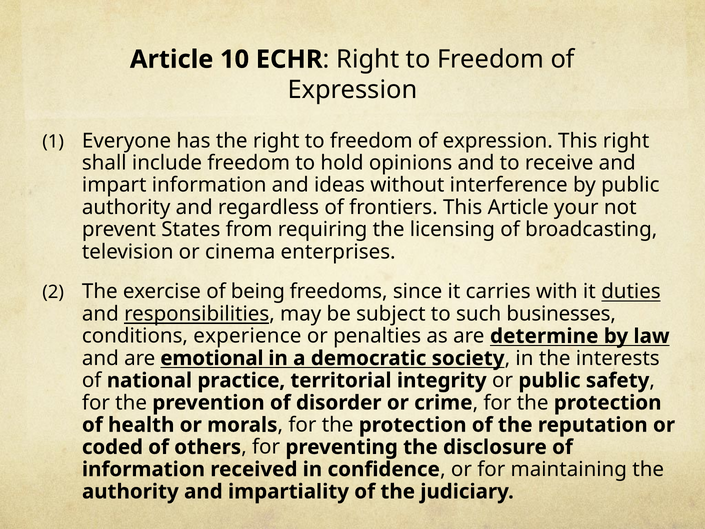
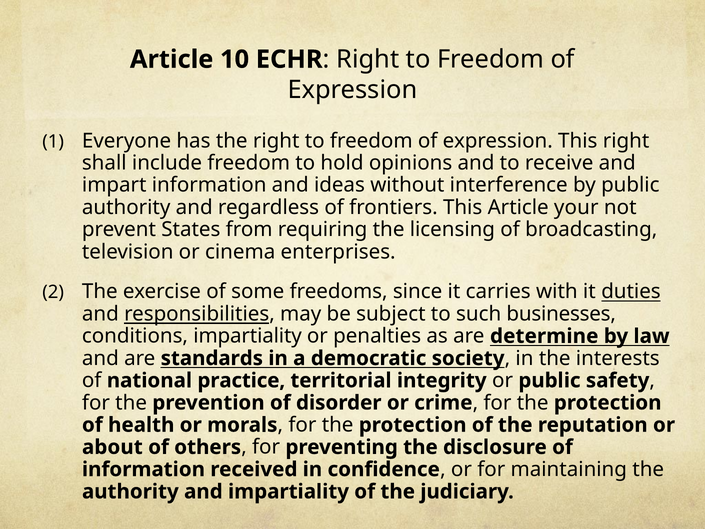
being: being -> some (258, 292)
conditions experience: experience -> impartiality (248, 336)
emotional: emotional -> standards (212, 358)
coded: coded -> about (112, 447)
